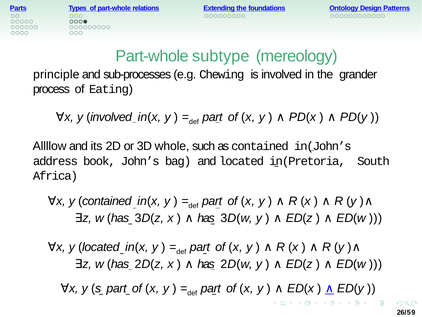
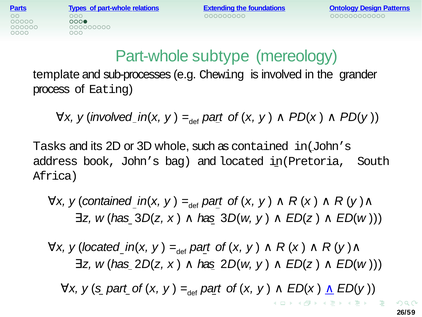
principle: principle -> template (56, 74)
Allllow: Allllow -> Tasks (49, 146)
